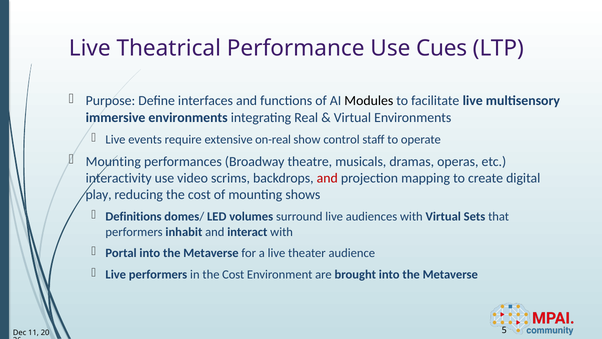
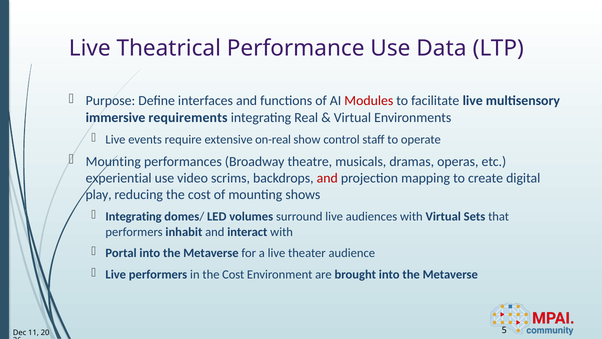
Cues: Cues -> Data (441, 48)
Modules colour: black -> red (369, 101)
immersive environments: environments -> requirements (188, 117)
interactivity: interactivity -> experiential (119, 178)
Definitions: Definitions -> Integrating (134, 217)
